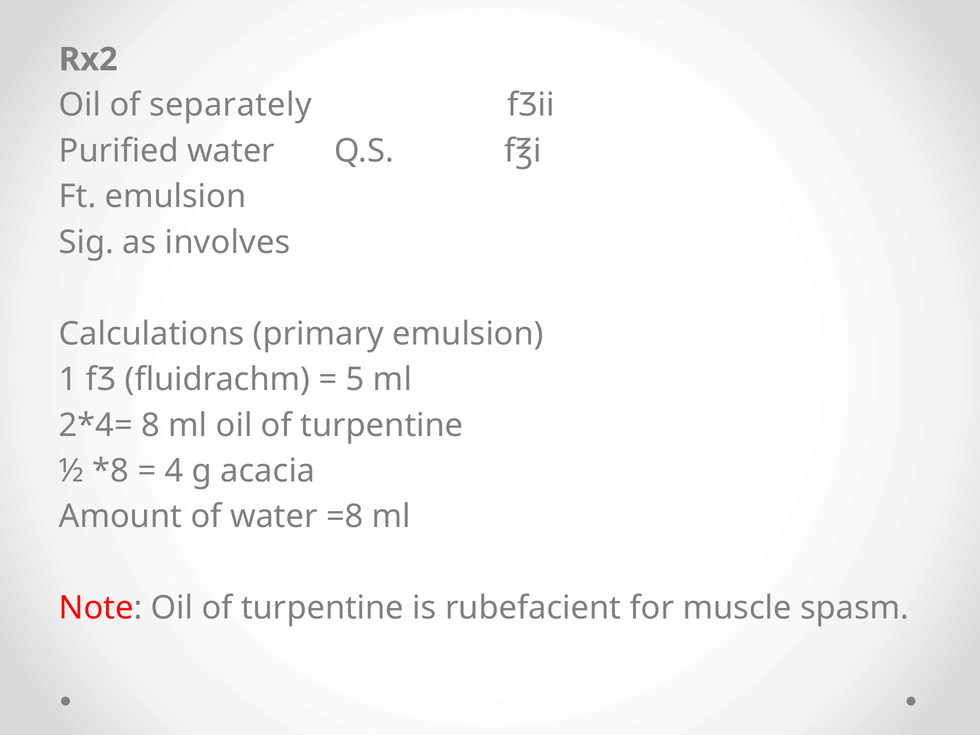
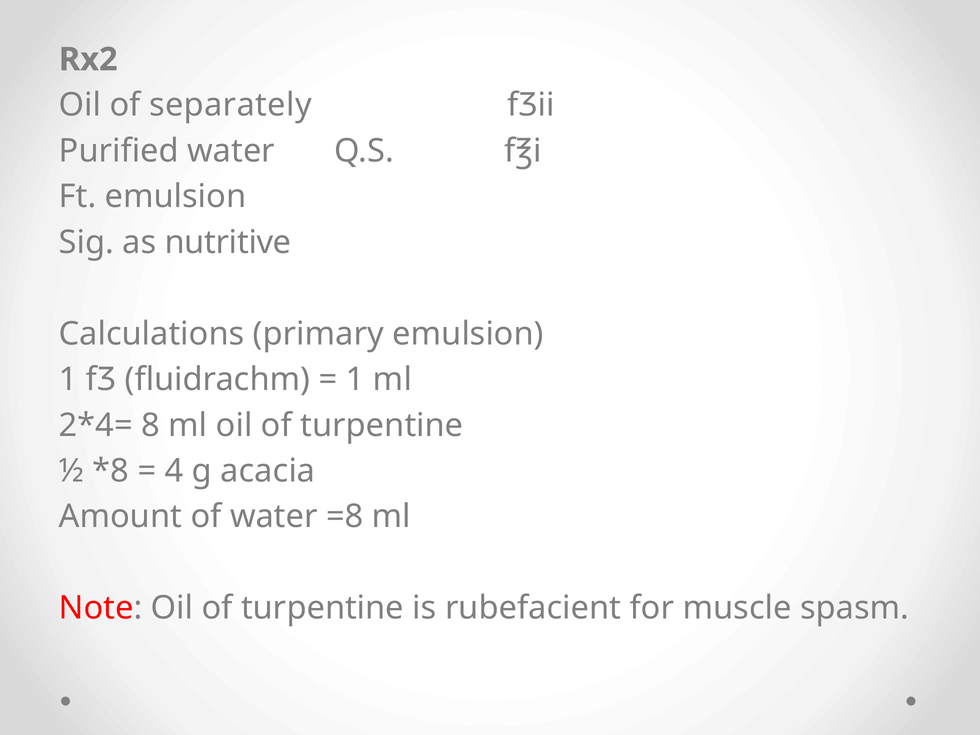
involves: involves -> nutritive (228, 242)
5: 5 -> 1 (355, 380)
